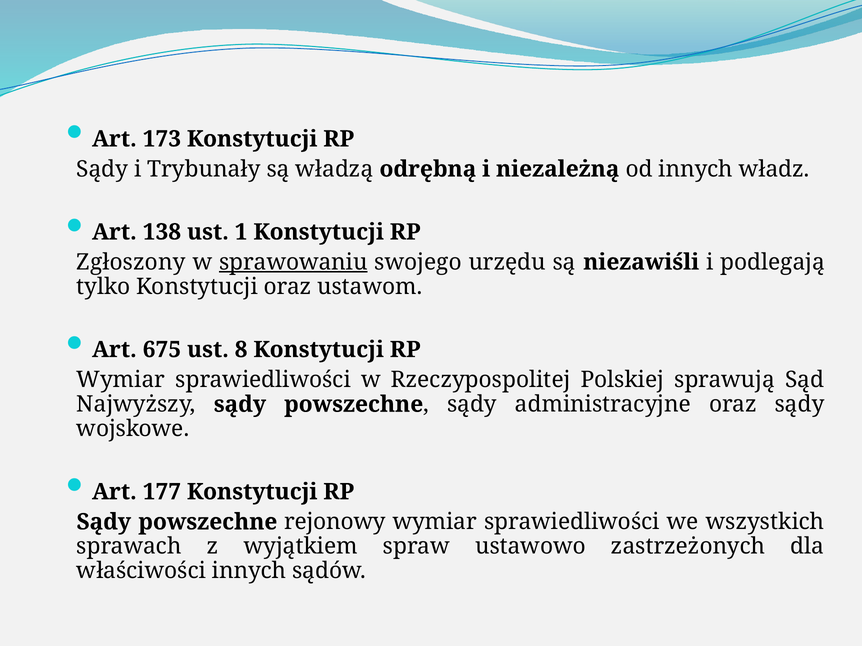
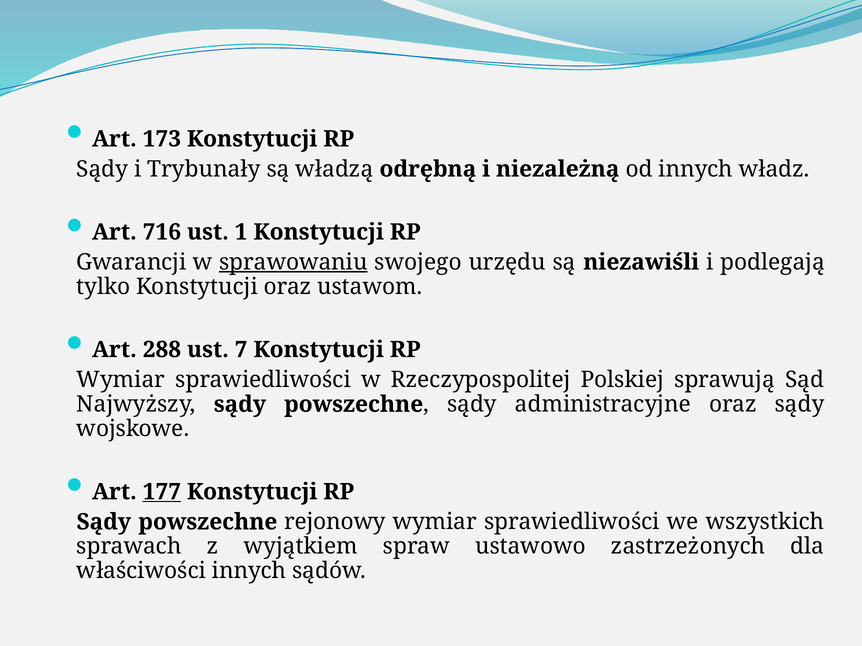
138: 138 -> 716 (162, 232)
Zgłoszony: Zgłoszony -> Gwarancji (131, 262)
675: 675 -> 288 (162, 350)
8: 8 -> 7 (241, 350)
177 underline: none -> present (162, 492)
